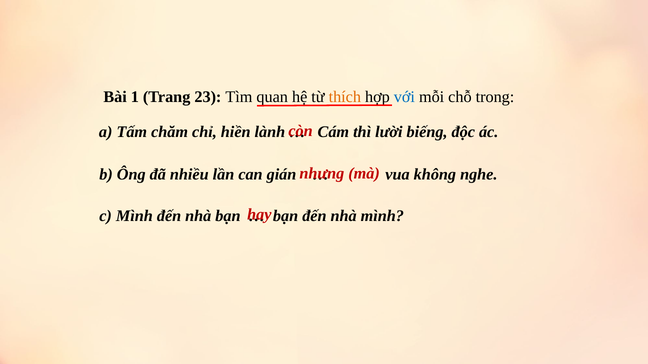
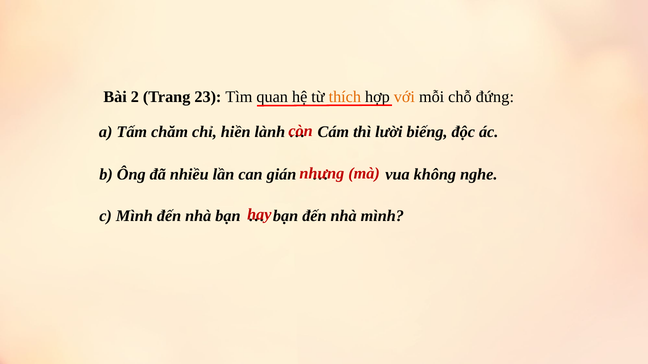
1: 1 -> 2 (135, 97)
với colour: blue -> orange (404, 97)
trong: trong -> đứng (495, 97)
